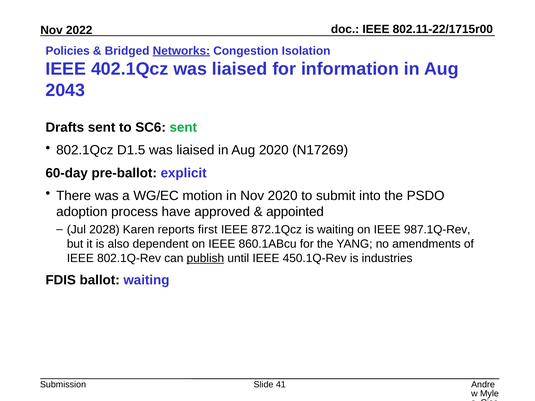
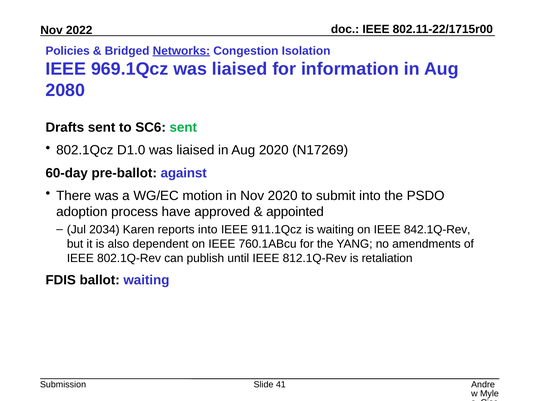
402.1Qcz: 402.1Qcz -> 969.1Qcz (130, 69)
2043: 2043 -> 2080 (65, 90)
D1.5: D1.5 -> D1.0 (131, 150)
explicit: explicit -> against (184, 173)
2028: 2028 -> 2034 (104, 230)
reports first: first -> into (208, 230)
872.1Qcz: 872.1Qcz -> 911.1Qcz (277, 230)
987.1Q-Rev: 987.1Q-Rev -> 842.1Q-Rev (437, 230)
860.1ABcu: 860.1ABcu -> 760.1ABcu (268, 244)
publish underline: present -> none (205, 258)
450.1Q-Rev: 450.1Q-Rev -> 812.1Q-Rev (315, 258)
industries: industries -> retaliation (387, 258)
